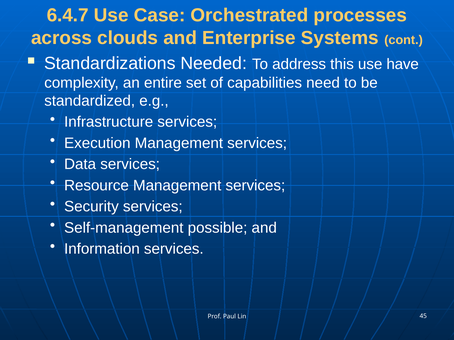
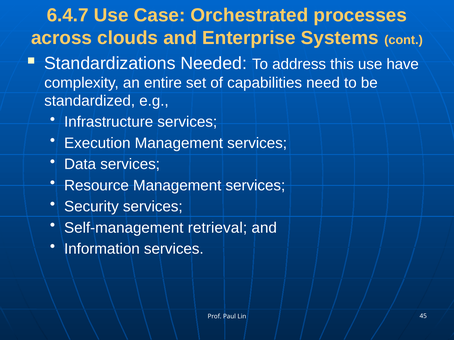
possible: possible -> retrieval (217, 228)
